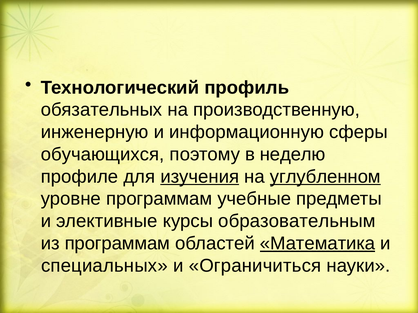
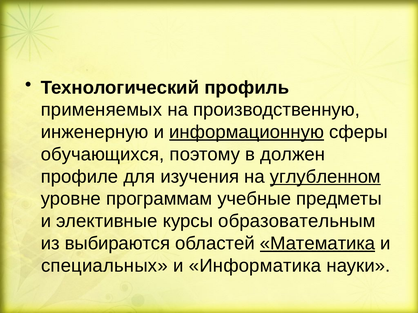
обязательных: обязательных -> применяемых (101, 110)
информационную underline: none -> present (247, 132)
неделю: неделю -> должен (293, 155)
изучения underline: present -> none (200, 177)
из программам: программам -> выбираются (117, 244)
Ограничиться: Ограничиться -> Информатика (255, 266)
